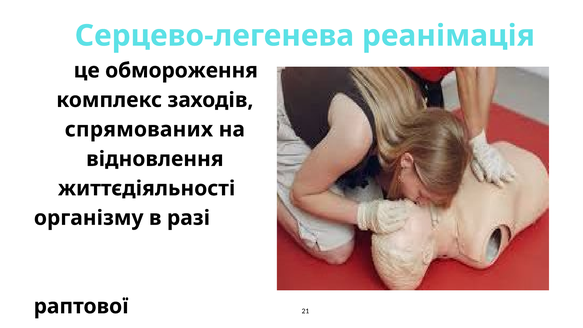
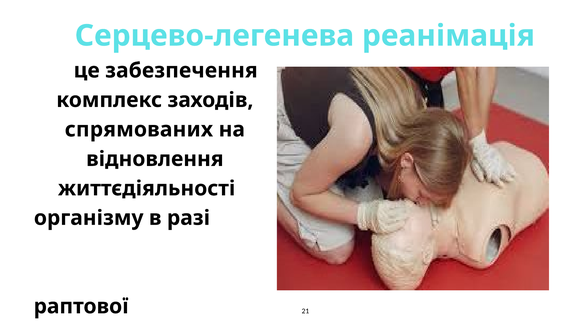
обмороження: обмороження -> забезпечення (181, 71)
